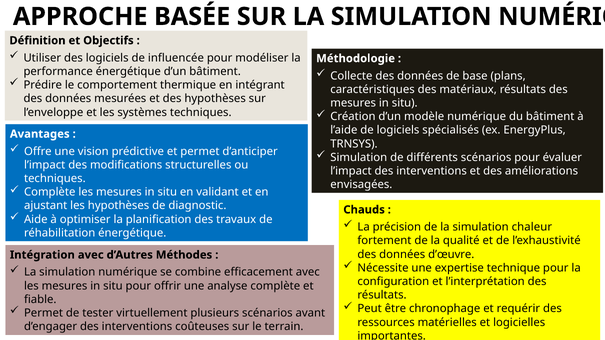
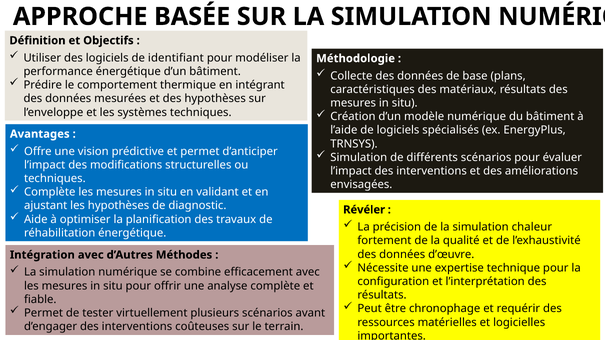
influencée: influencée -> identifiant (176, 58)
Chauds: Chauds -> Révéler (364, 210)
